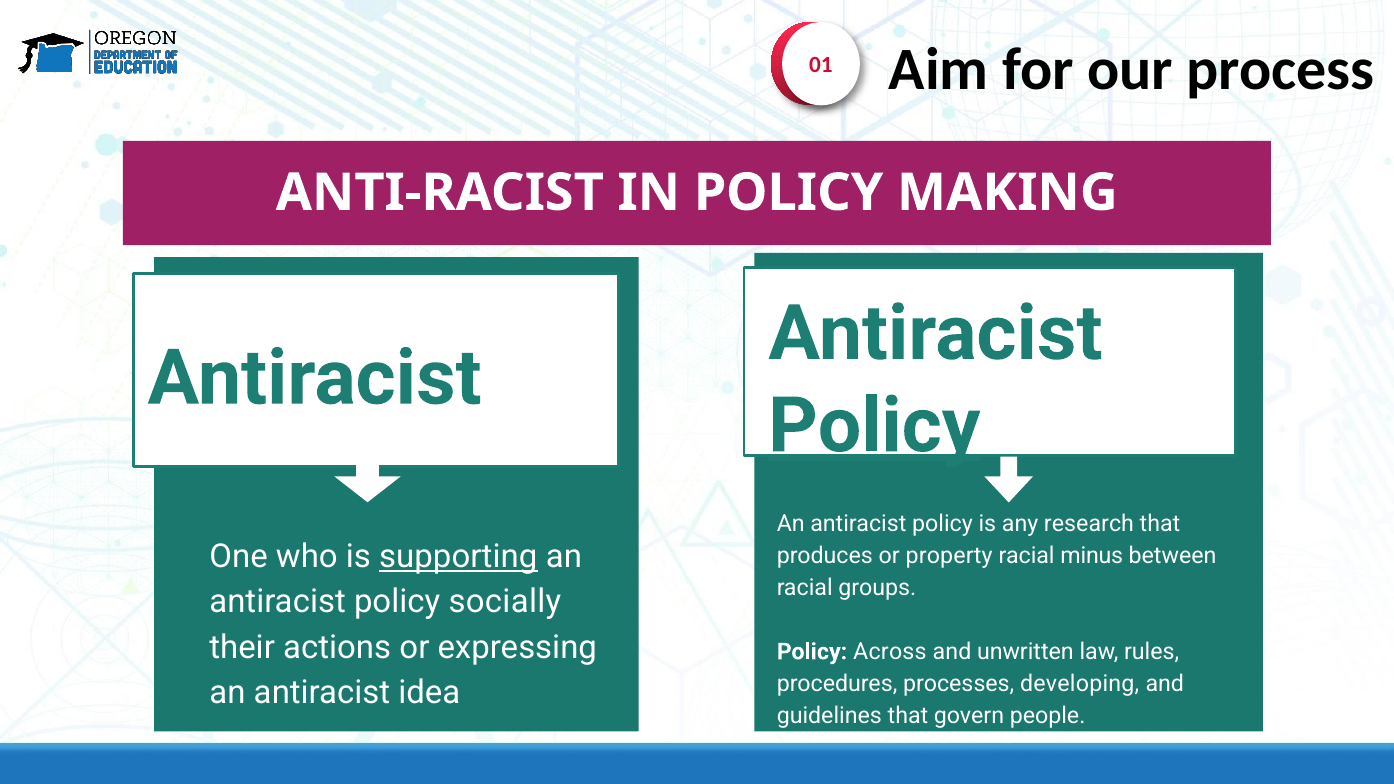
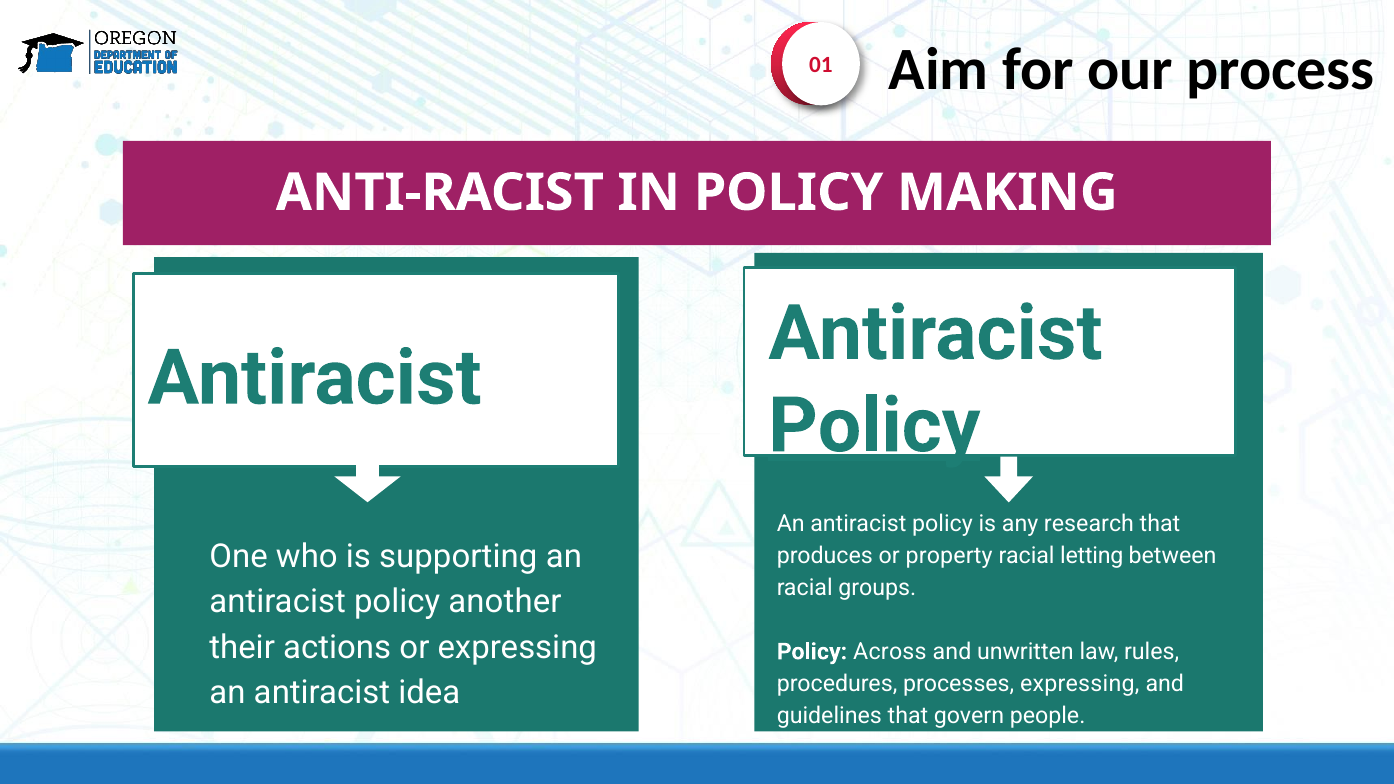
supporting underline: present -> none (458, 557)
minus: minus -> letting (1092, 556)
socially: socially -> another (505, 602)
processes developing: developing -> expressing (1080, 684)
